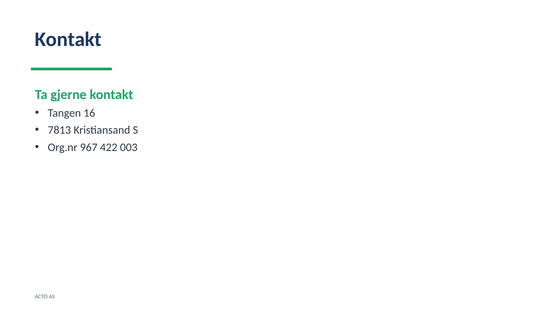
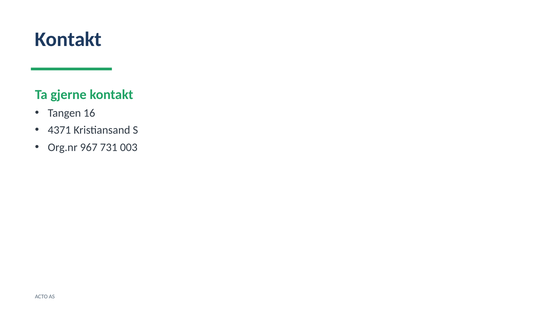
7813: 7813 -> 4371 (59, 130)
422: 422 -> 731 (109, 147)
